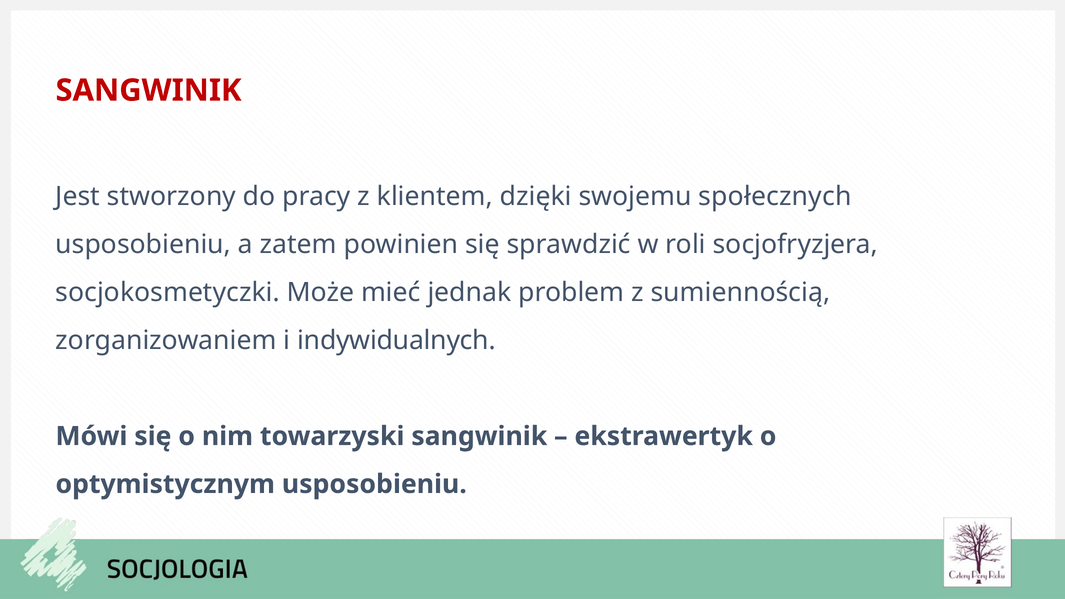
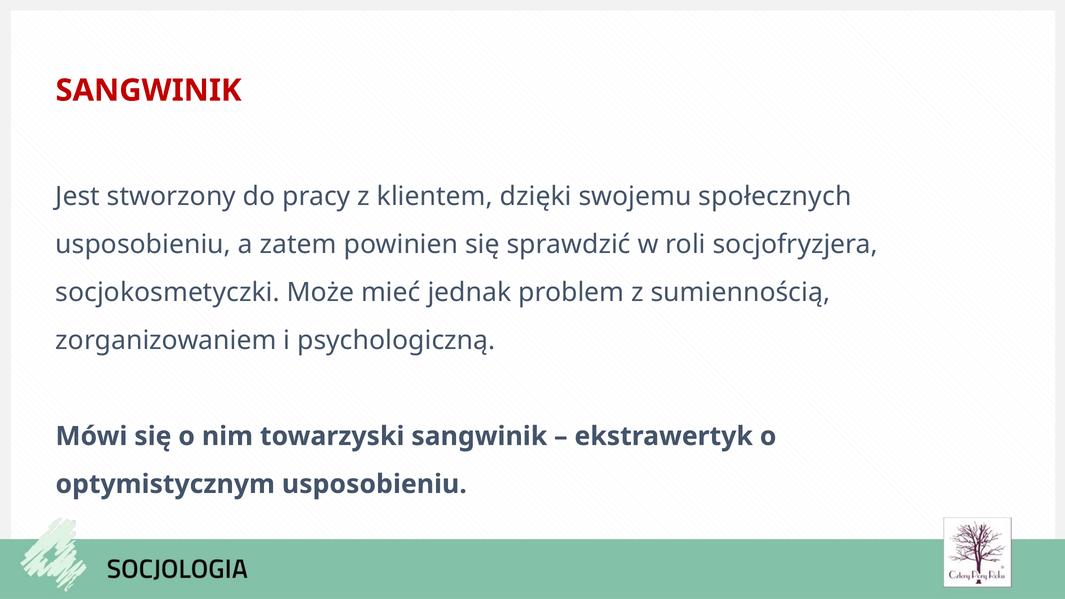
indywidualnych: indywidualnych -> psychologiczną (396, 340)
